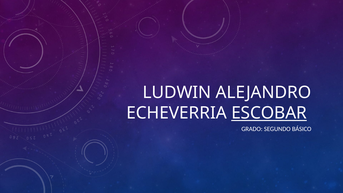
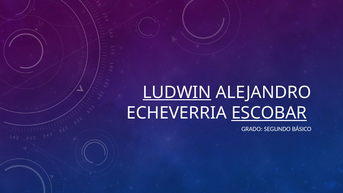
LUDWIN underline: none -> present (177, 92)
